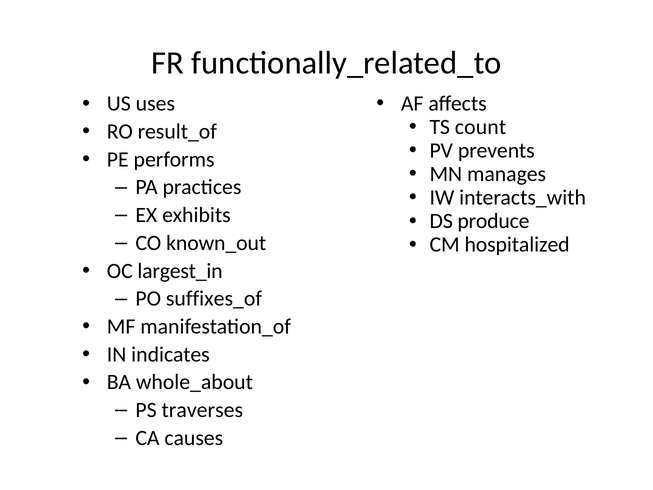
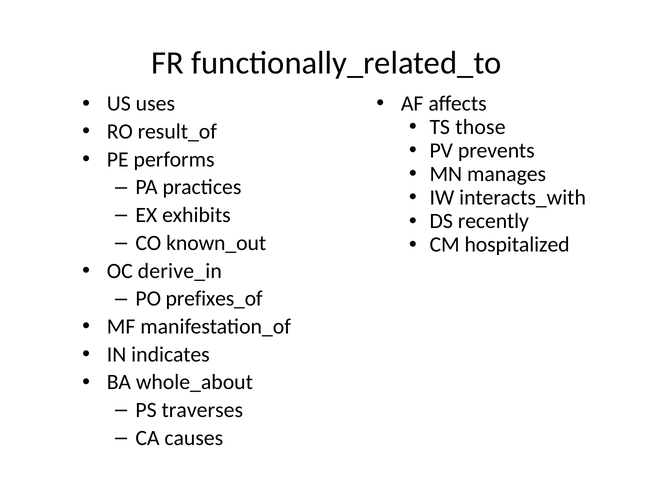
count: count -> those (480, 127)
produce: produce -> recently (493, 221)
largest_in: largest_in -> derive_in (180, 271)
suffixes_of: suffixes_of -> prefixes_of (214, 299)
